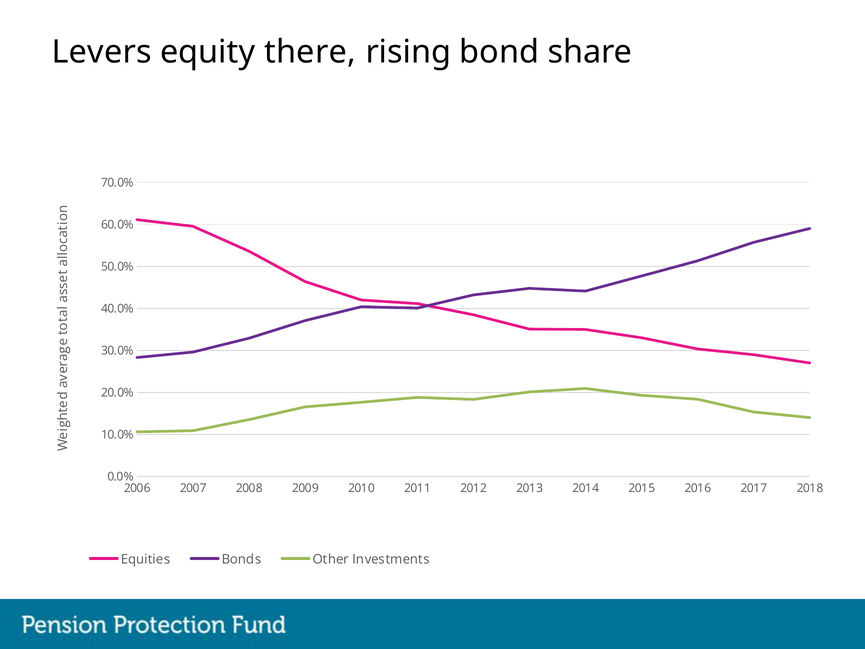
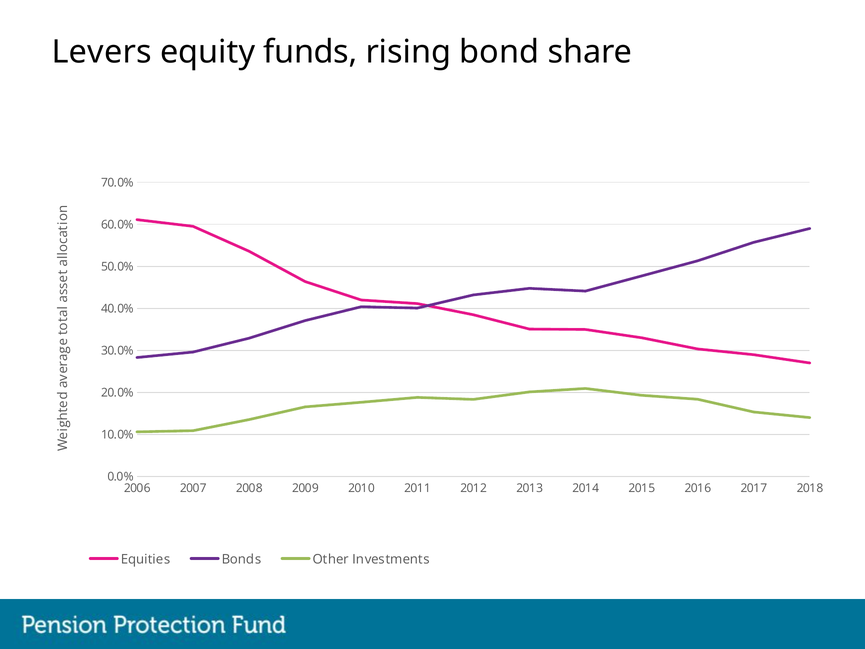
there: there -> funds (310, 52)
